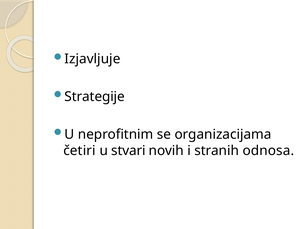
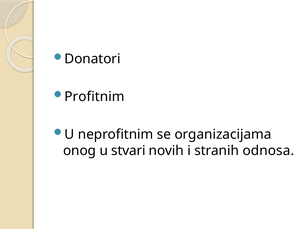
Izjavljuje: Izjavljuje -> Donatori (92, 59)
Strategije: Strategije -> Profitnim (95, 97)
četiri: četiri -> onog (80, 150)
